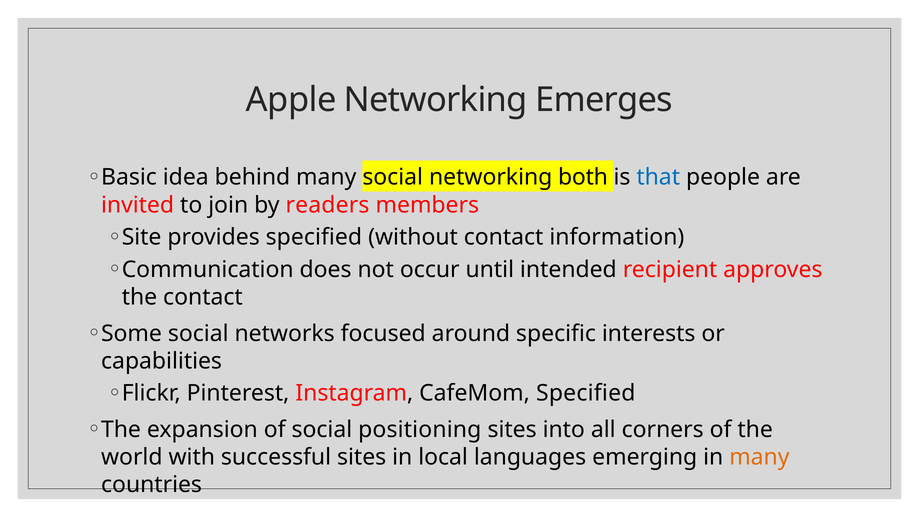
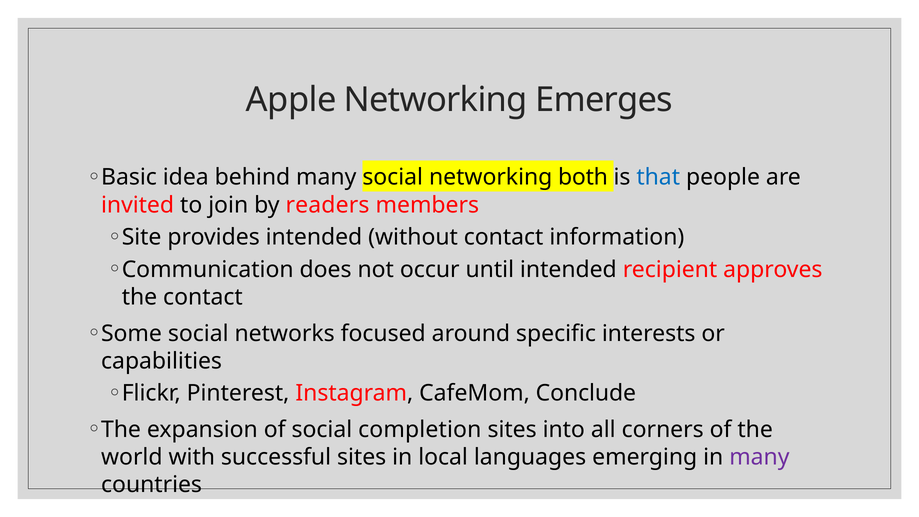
provides specified: specified -> intended (314, 237)
CafeMom Specified: Specified -> Conclude (586, 393)
positioning: positioning -> completion (420, 430)
many colour: orange -> purple (759, 457)
